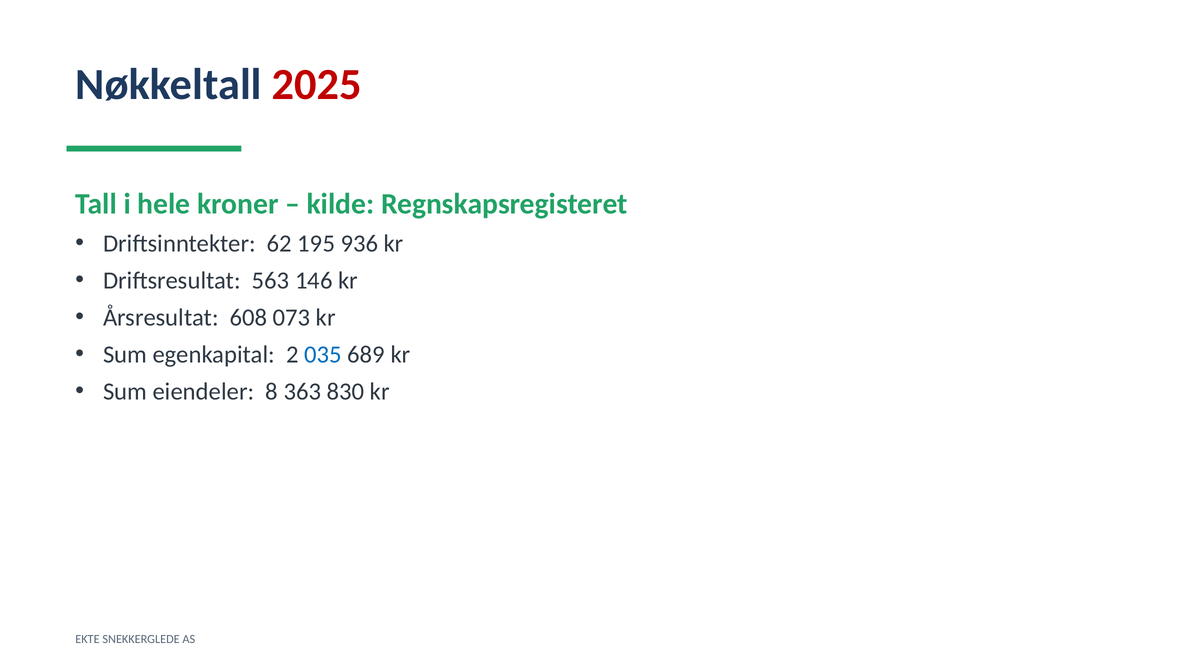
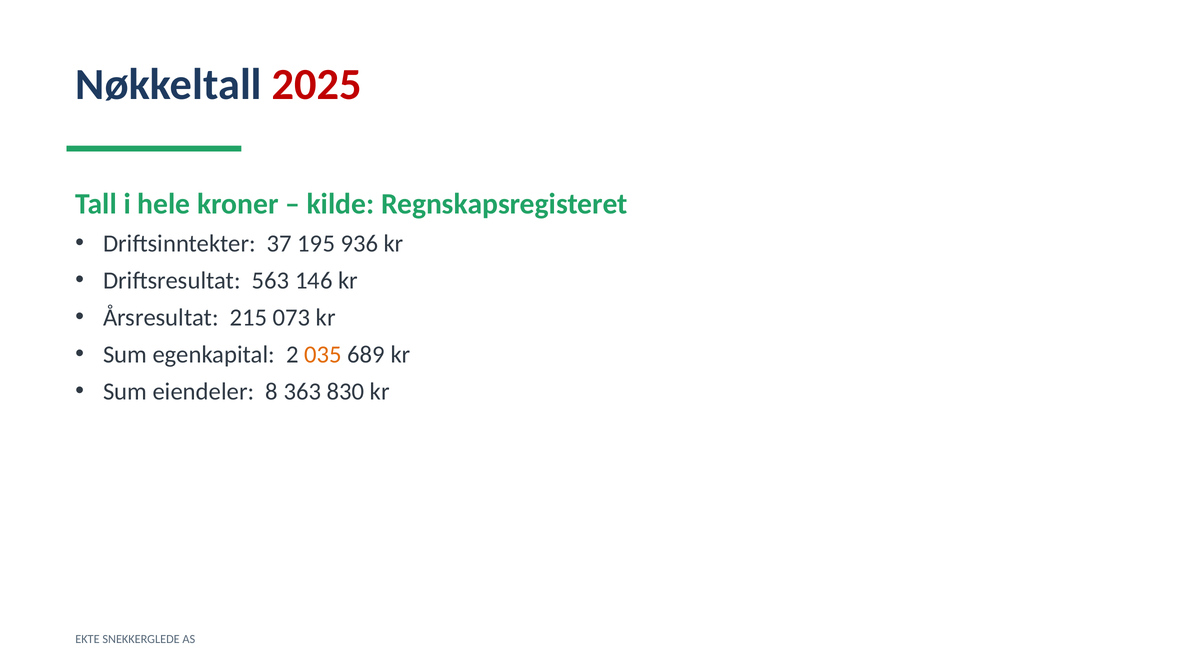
62: 62 -> 37 (279, 243)
608: 608 -> 215 (248, 318)
035 colour: blue -> orange (323, 355)
